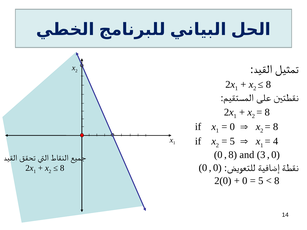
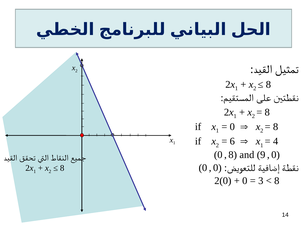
5: 5 -> 6 (232, 141)
3: 3 -> 9 (261, 155)
5: 5 -> 3 (261, 181)
